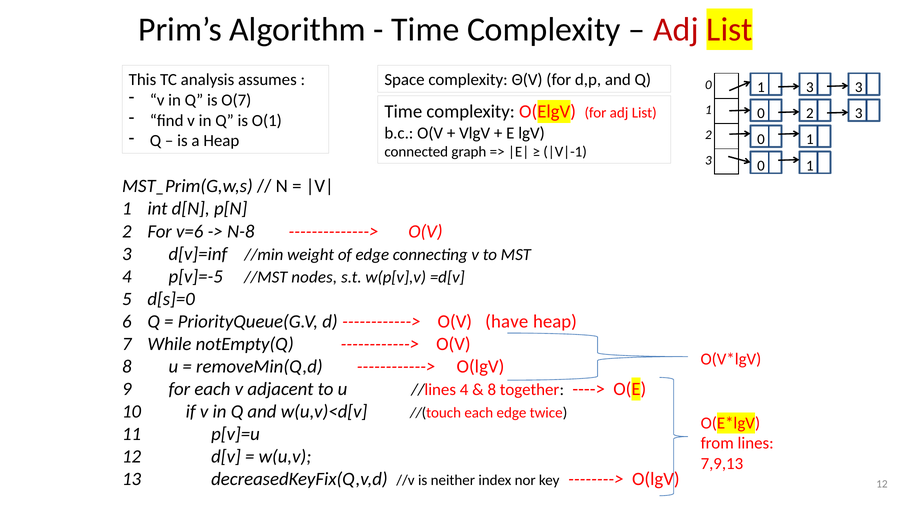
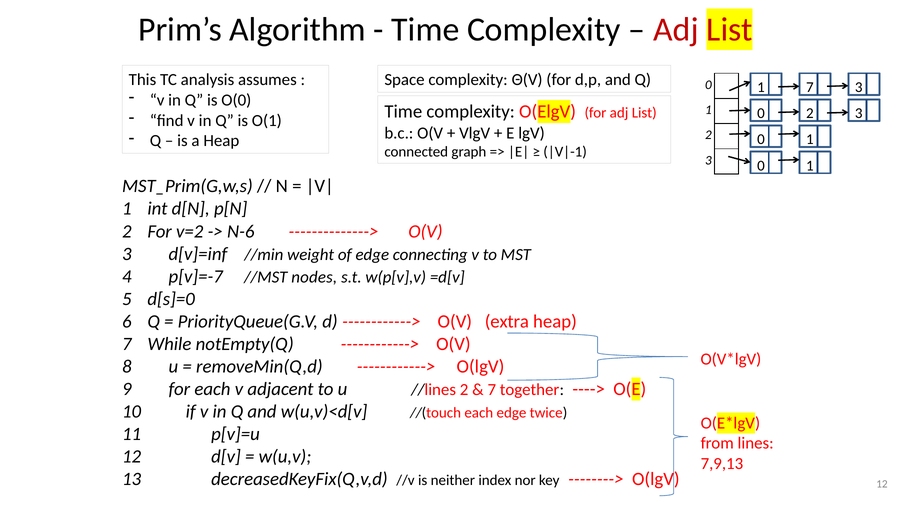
1 3: 3 -> 7 (810, 87)
O(7: O(7 -> O(0 (236, 100)
v=6: v=6 -> v=2 (190, 231)
N-8: N-8 -> N-6 (241, 231)
p[v]=-5: p[v]=-5 -> p[v]=-7 (196, 277)
have: have -> extra (507, 322)
//lines 4: 4 -> 2 (464, 390)
8: 8 -> 7 (492, 390)
